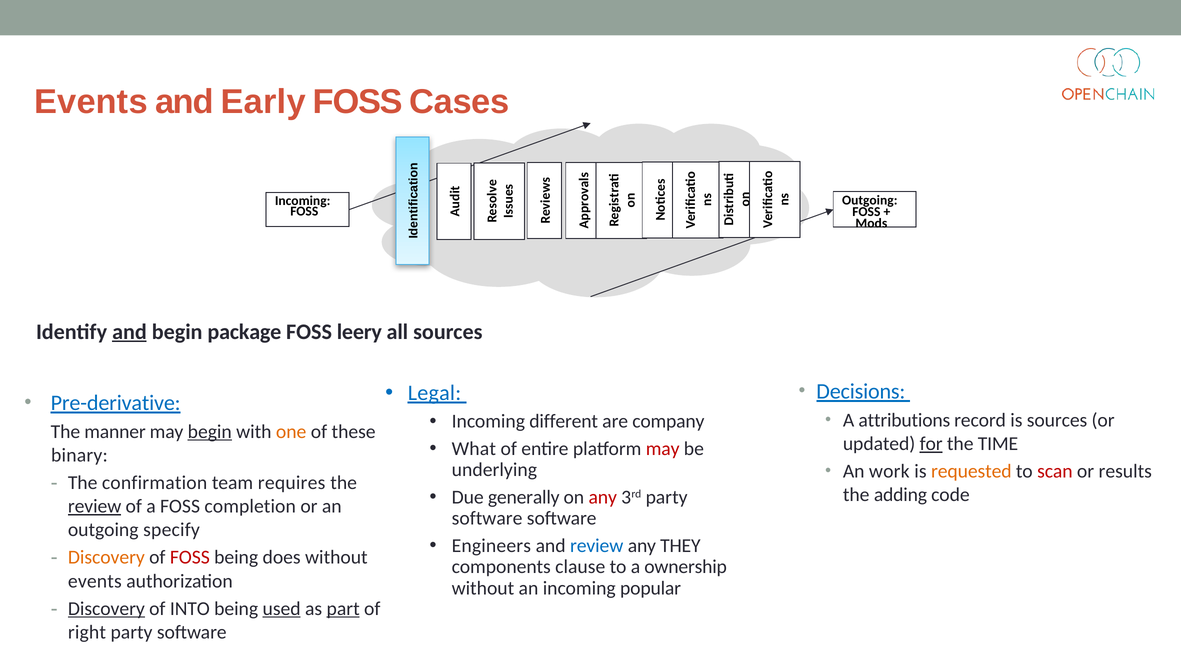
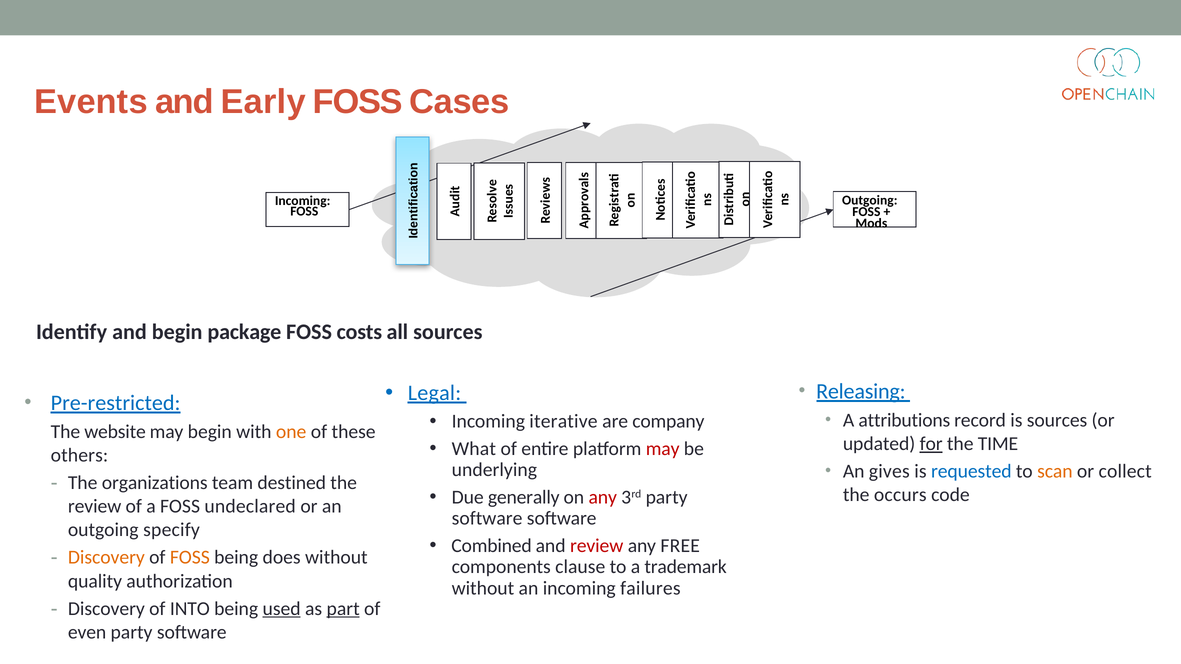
and underline: present -> none (129, 332)
leery: leery -> costs (359, 332)
Decisions: Decisions -> Releasing (861, 392)
Pre-derivative: Pre-derivative -> Pre-restricted (116, 403)
different: different -> iterative (563, 422)
manner: manner -> website (115, 432)
begin underline: present -> none (210, 432)
binary: binary -> others (79, 455)
work: work -> gives (889, 471)
requested colour: orange -> blue (971, 471)
scan colour: red -> orange (1055, 471)
results: results -> collect (1125, 471)
confirmation: confirmation -> organizations (155, 483)
requires: requires -> destined (292, 483)
adding: adding -> occurs (900, 495)
review underline: present -> none (95, 507)
completion: completion -> undeclared (250, 507)
Engineers: Engineers -> Combined (492, 546)
review colour: blue -> red (597, 546)
THEY: THEY -> FREE (680, 546)
FOSS colour: red -> orange (190, 558)
ownership: ownership -> trademark (686, 567)
events: events -> quality (95, 581)
popular: popular -> failures (650, 588)
Discovery underline: present -> none (106, 609)
right: right -> even (87, 633)
